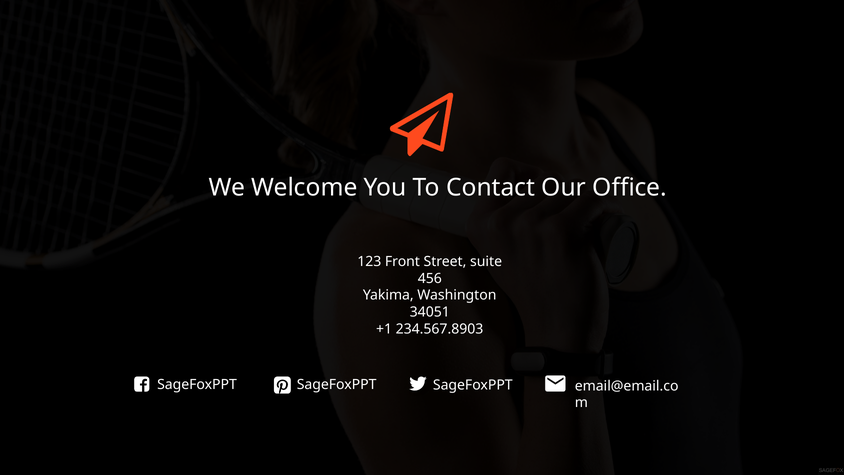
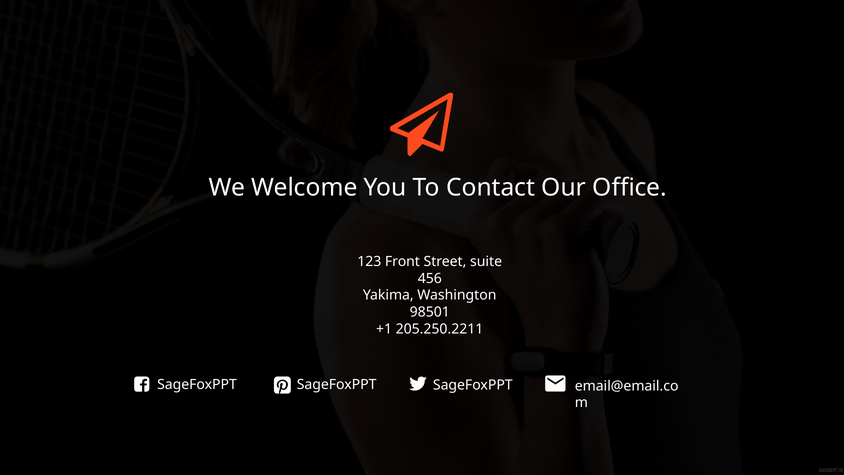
34051: 34051 -> 98501 (430, 312)
234.567.8903: 234.567.8903 -> 205.250.2211 (439, 329)
